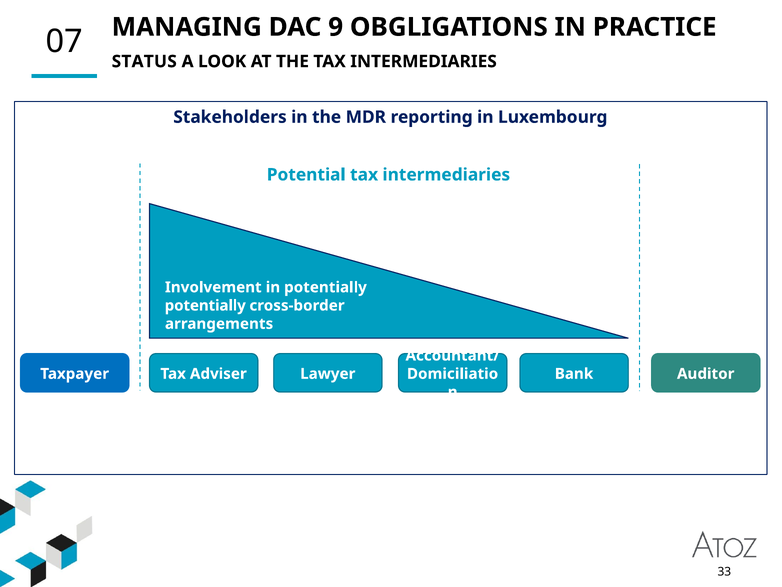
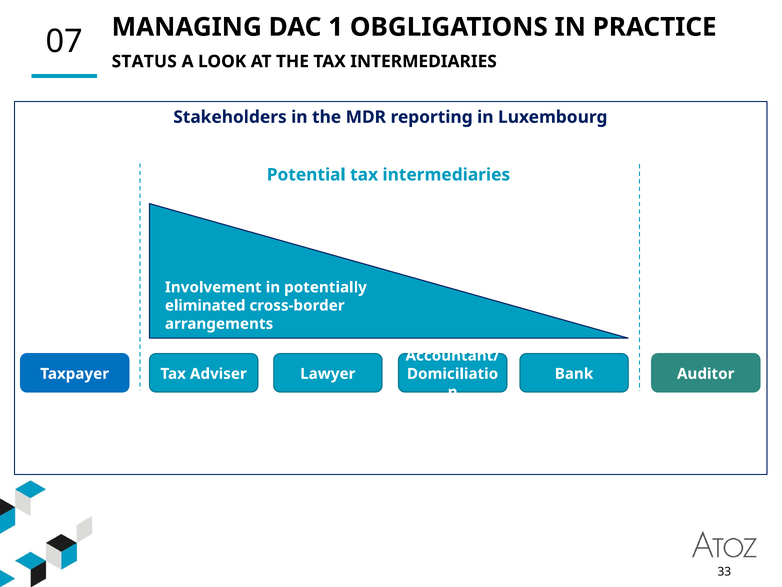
9: 9 -> 1 (336, 27)
potentially: potentially -> eliminated (205, 305)
